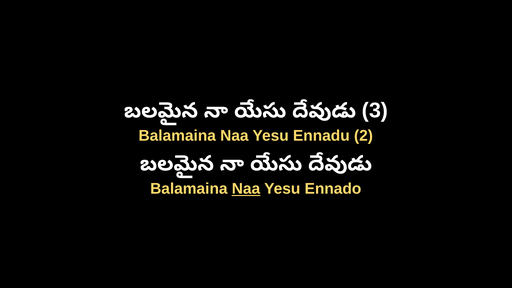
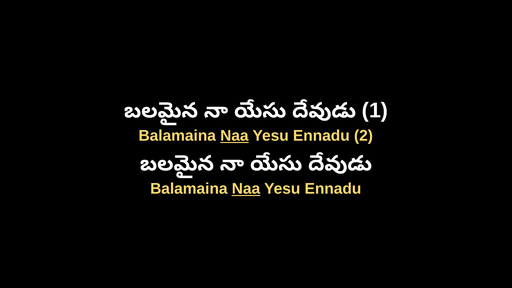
3: 3 -> 1 (375, 110)
Naa underline: none -> present (234, 136)
Ennado: Ennado -> Ennadu (333, 189)
